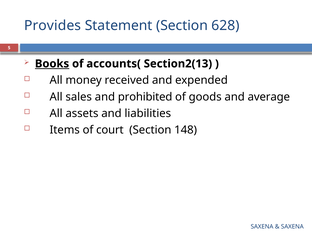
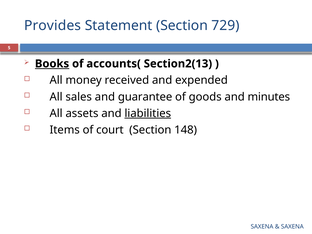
628: 628 -> 729 (225, 26)
prohibited: prohibited -> guarantee (145, 97)
average: average -> minutes (269, 97)
liabilities underline: none -> present (148, 113)
